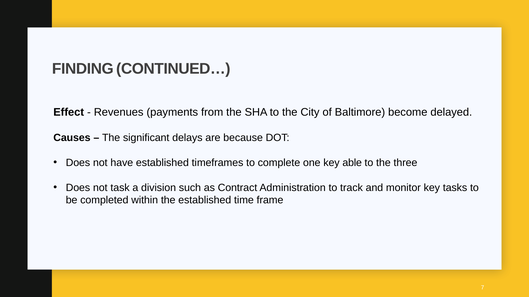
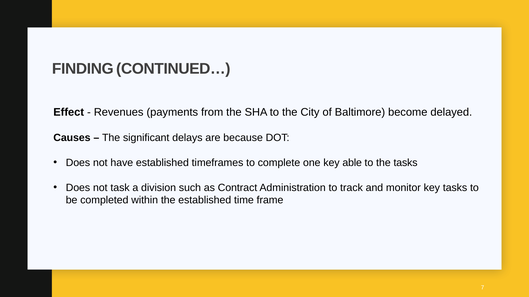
the three: three -> tasks (406, 163)
